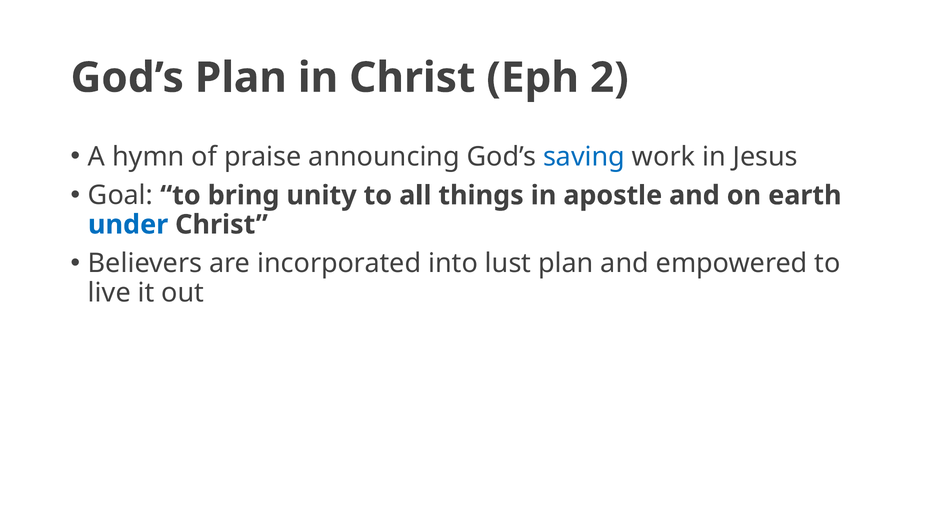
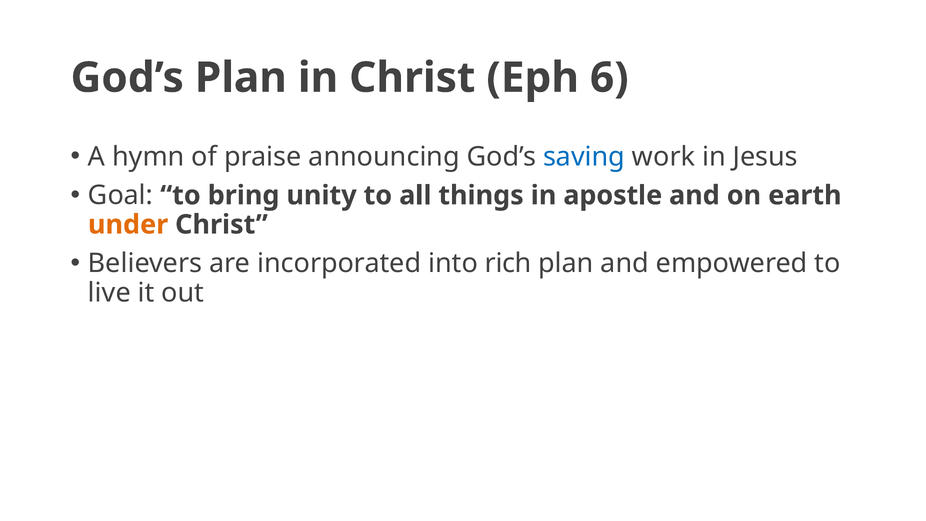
2: 2 -> 6 (609, 78)
under colour: blue -> orange (128, 225)
lust: lust -> rich (508, 263)
